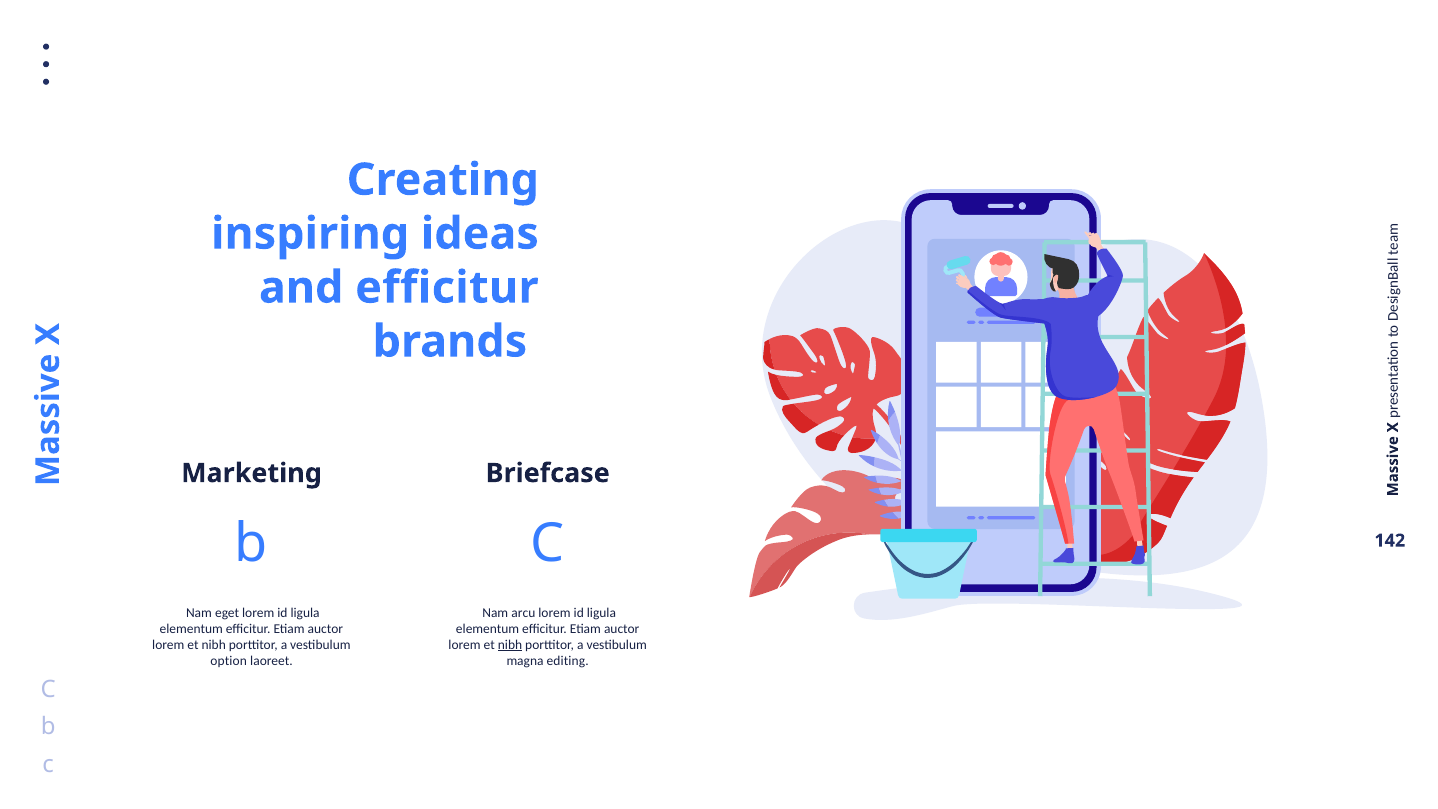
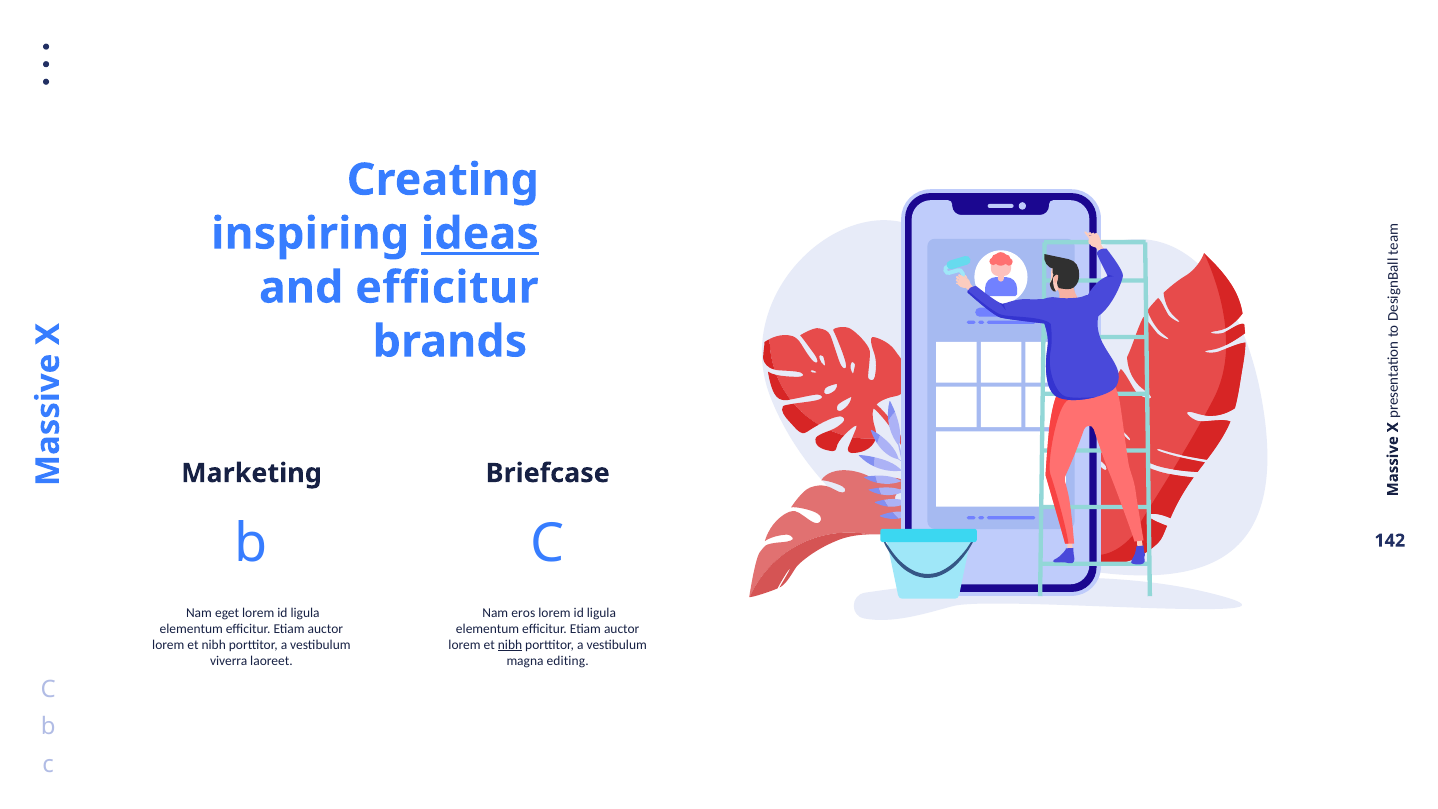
ideas underline: none -> present (480, 234)
arcu: arcu -> eros (523, 612)
option: option -> viverra (229, 661)
